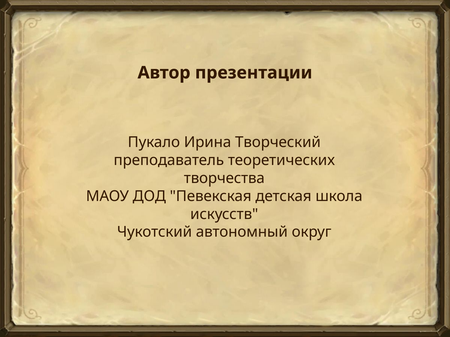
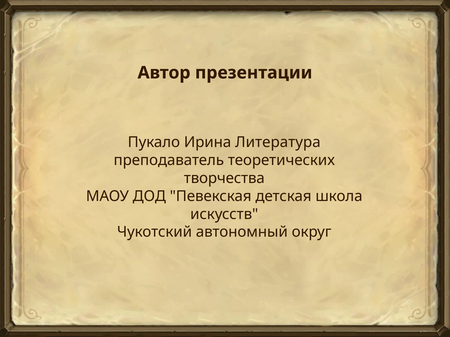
Творческий: Творческий -> Литература (278, 142)
